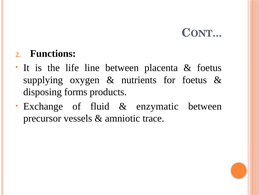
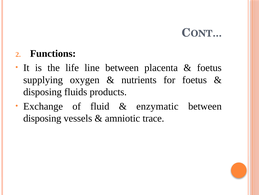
forms: forms -> fluids (76, 92)
precursor: precursor -> disposing (42, 118)
